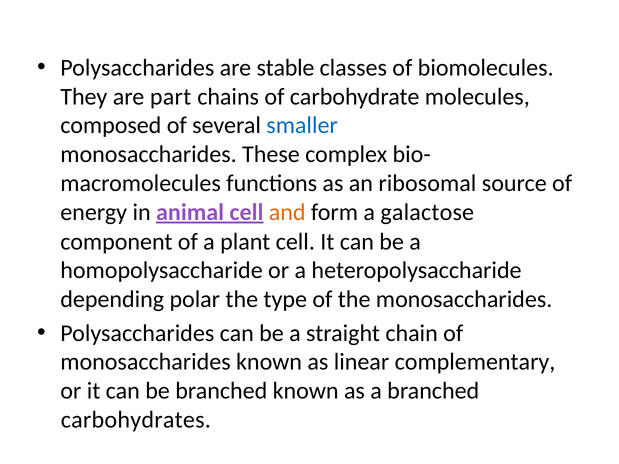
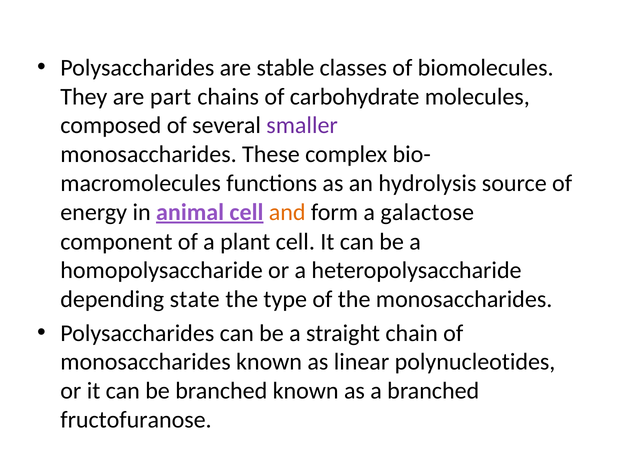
smaller colour: blue -> purple (302, 126)
ribosomal: ribosomal -> hydrolysis (427, 183)
polar: polar -> state (195, 300)
complementary: complementary -> polynucleotides (475, 362)
carbohydrates: carbohydrates -> fructofuranose (136, 420)
